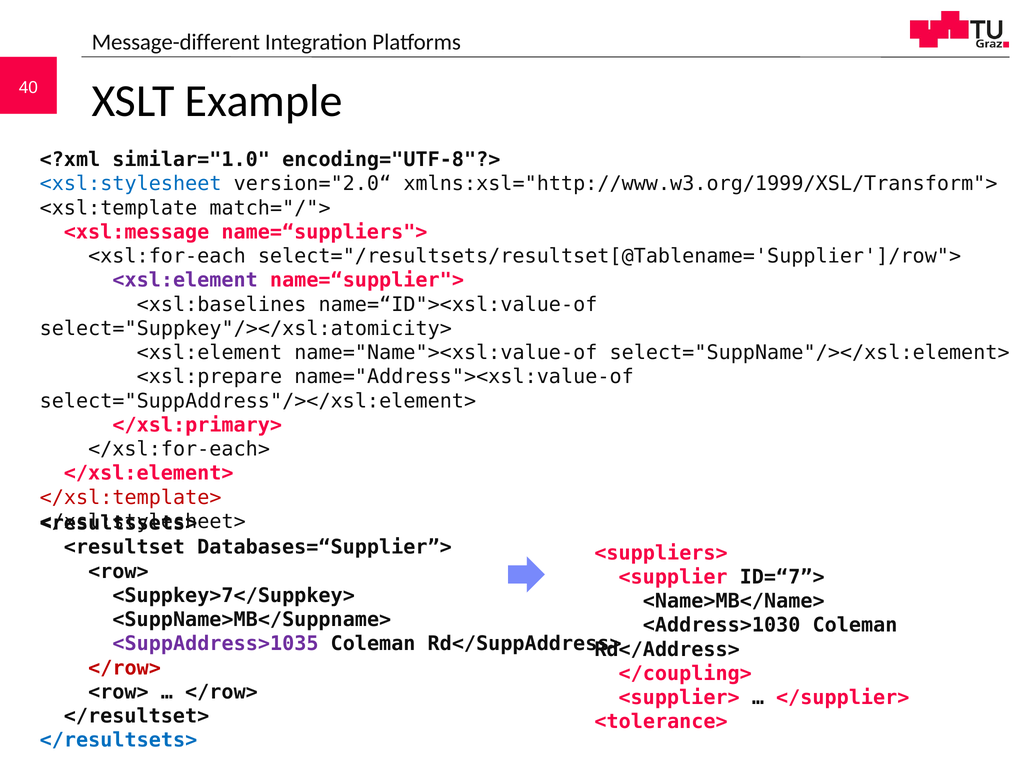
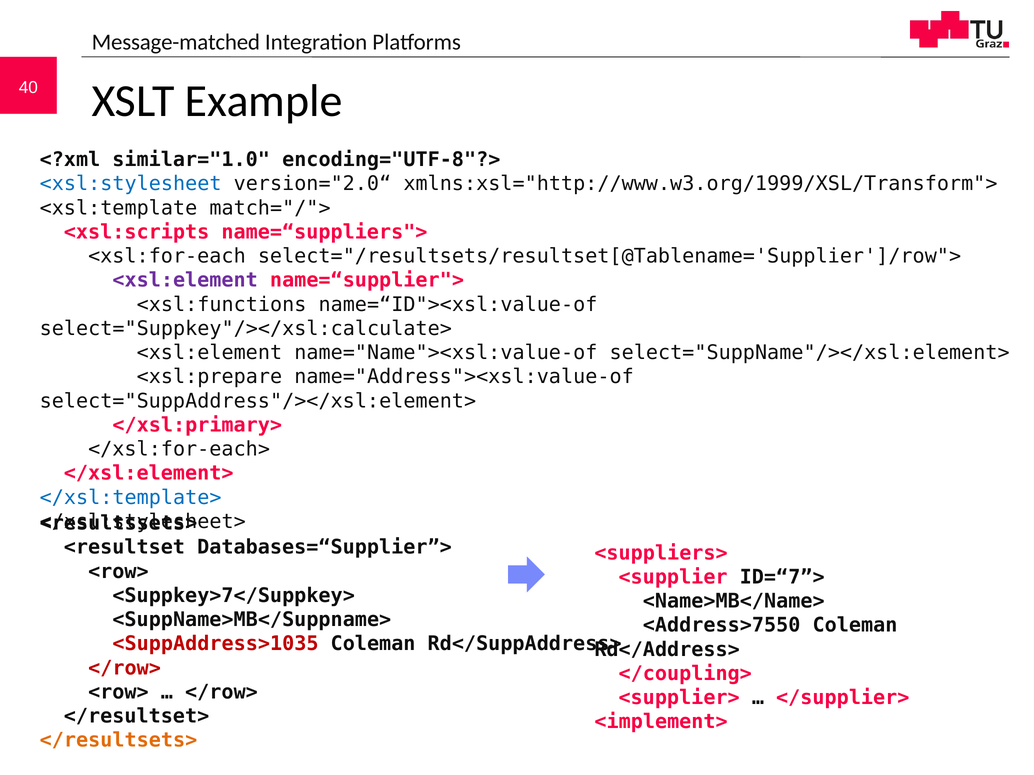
Message-different: Message-different -> Message-matched (176, 42)
<xsl:message: <xsl:message -> <xsl:scripts (137, 232)
<xsl:baselines: <xsl:baselines -> <xsl:functions (222, 305)
select="Suppkey"/></xsl:atomicity>: select="Suppkey"/></xsl:atomicity> -> select="Suppkey"/></xsl:calculate> (246, 329)
</xsl:template> colour: red -> blue (131, 498)
<Address>1030: <Address>1030 -> <Address>7550 (722, 626)
<SuppAddress>1035 colour: purple -> red (215, 644)
<tolerance>: <tolerance> -> <implement> (661, 722)
</resultsets> colour: blue -> orange (119, 741)
